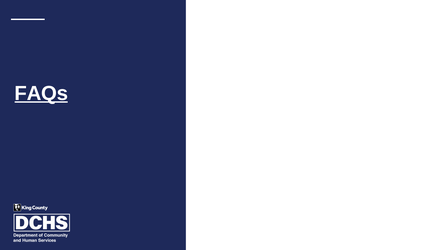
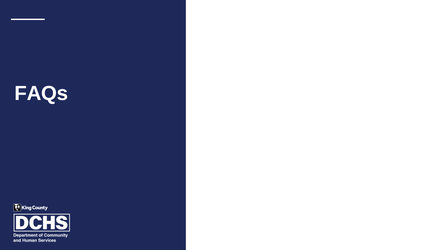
FAQs underline: present -> none (41, 93)
